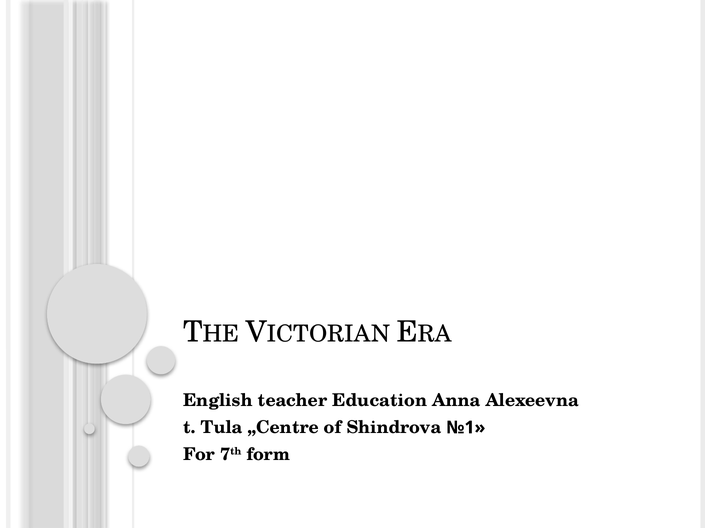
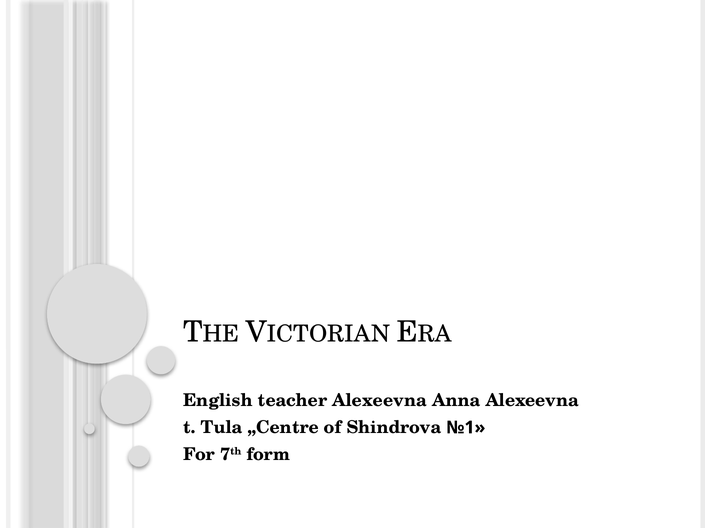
teacher Education: Education -> Alexeevna (380, 401)
